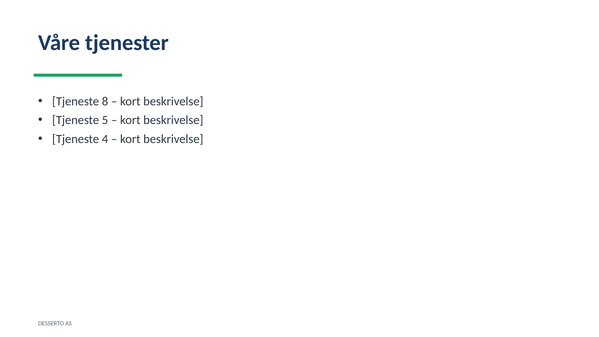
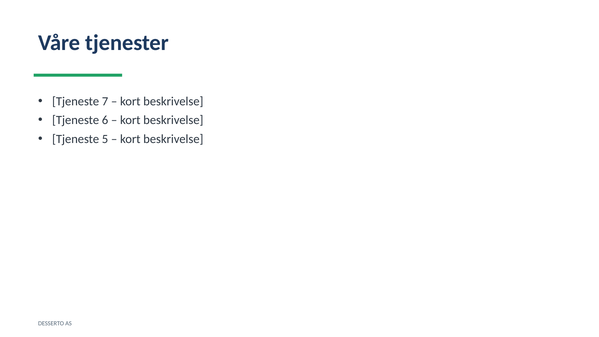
8: 8 -> 7 (105, 101)
5: 5 -> 6 (105, 120)
4: 4 -> 5 (105, 139)
